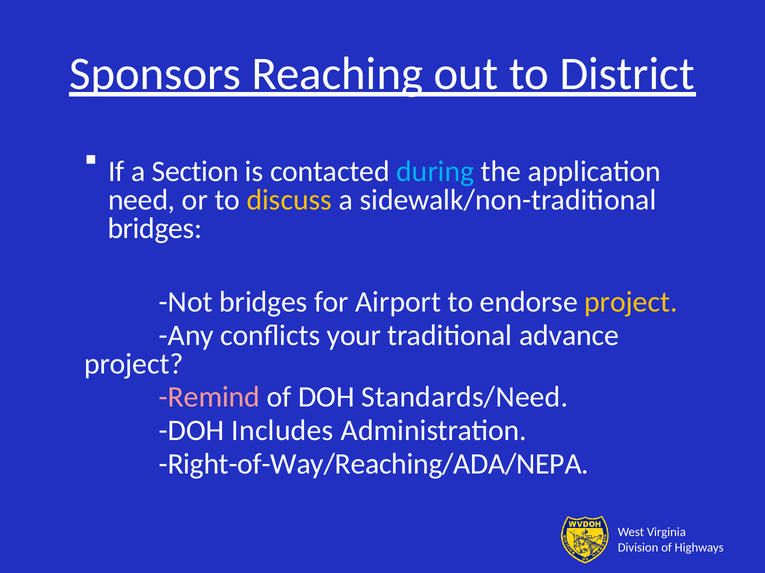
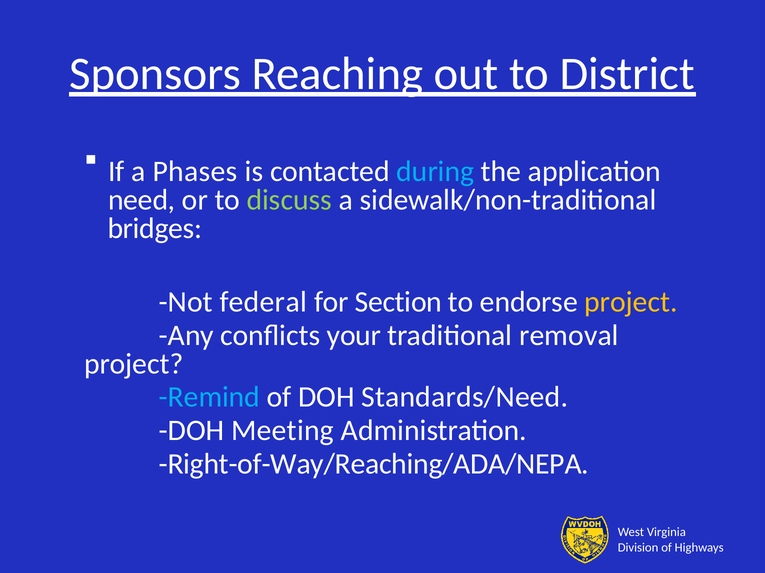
Section: Section -> Phases (195, 171)
discuss colour: yellow -> light green (289, 200)
Not bridges: bridges -> federal (263, 302)
Airport: Airport -> Section (398, 302)
advance: advance -> removal (569, 336)
Remind colour: pink -> light blue (209, 398)
Includes: Includes -> Meeting (282, 431)
